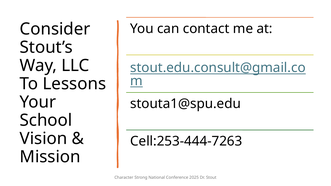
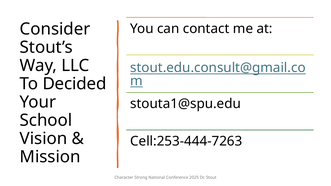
Lessons: Lessons -> Decided (74, 84)
